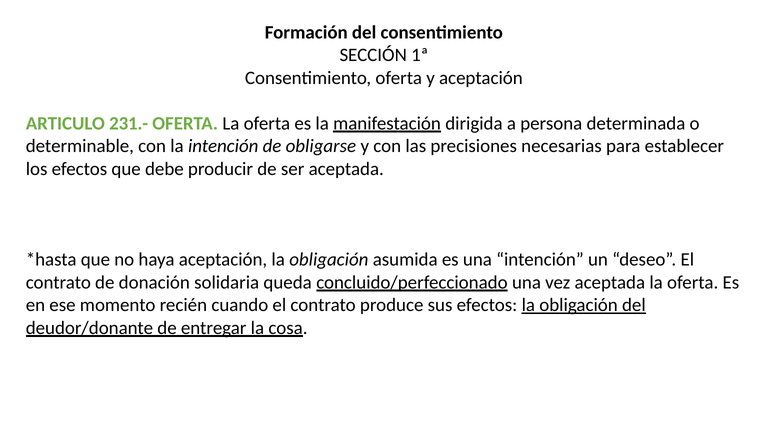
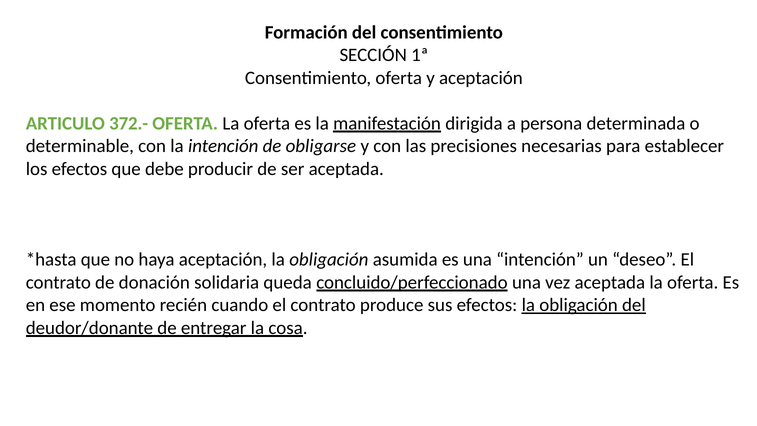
231.-: 231.- -> 372.- (129, 123)
